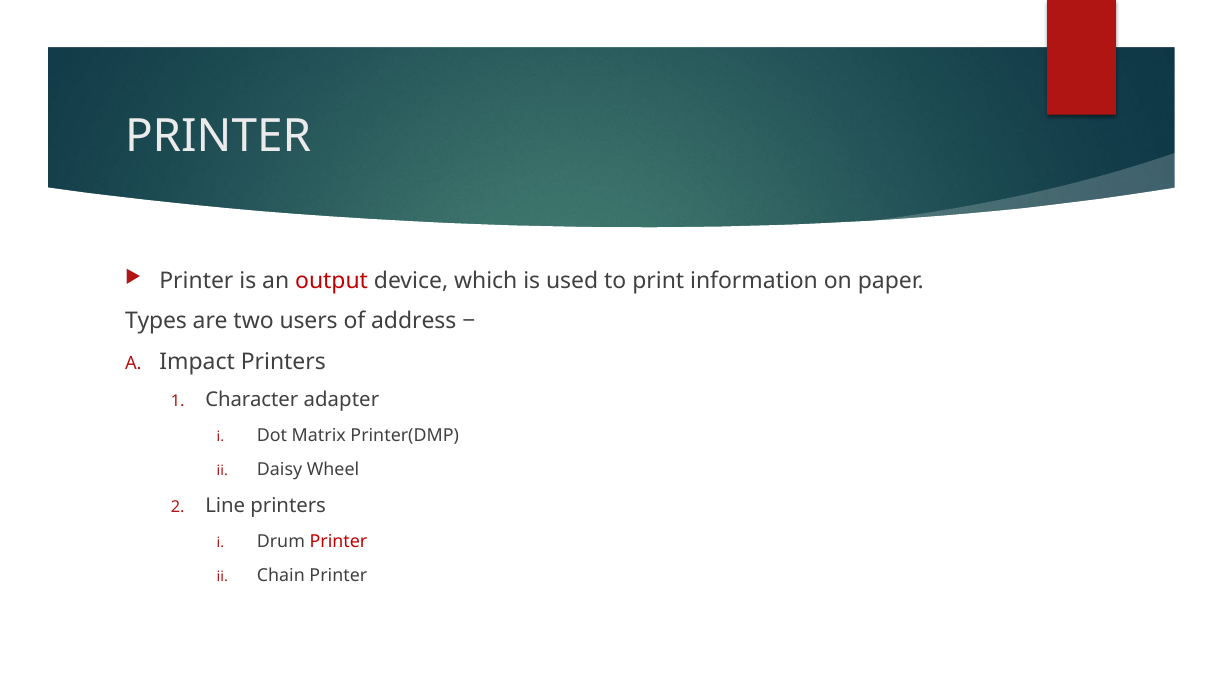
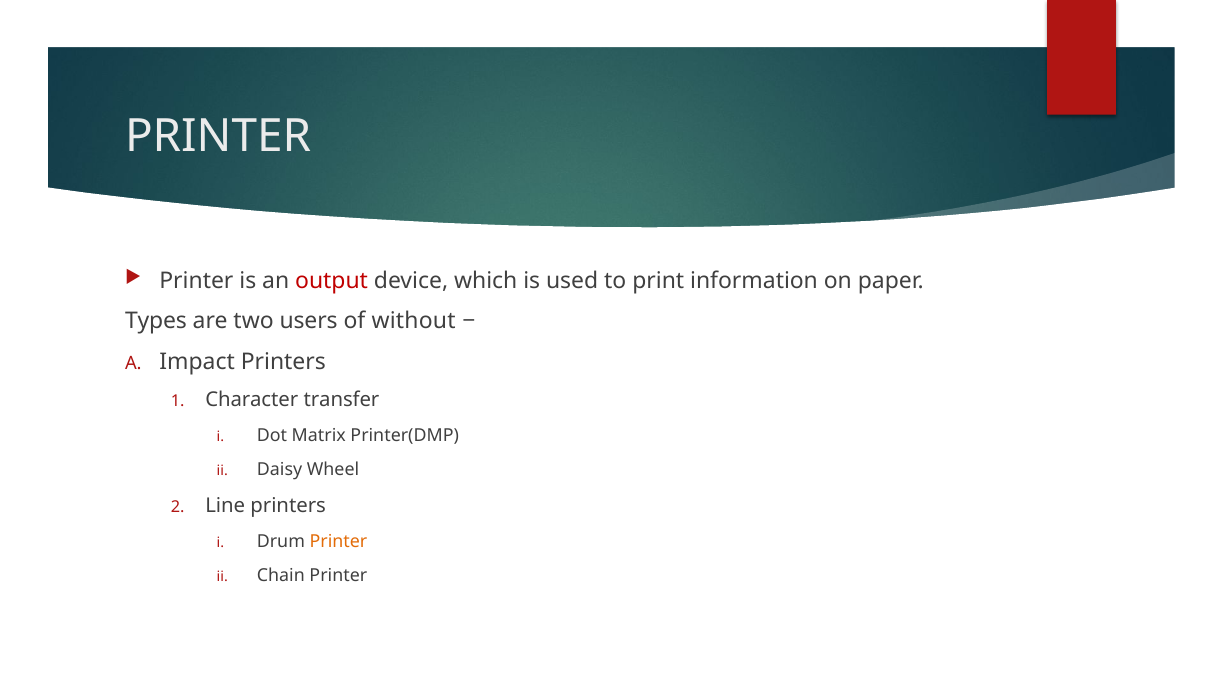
address: address -> without (414, 321)
adapter: adapter -> transfer (342, 400)
Printer colour: red -> orange (338, 541)
